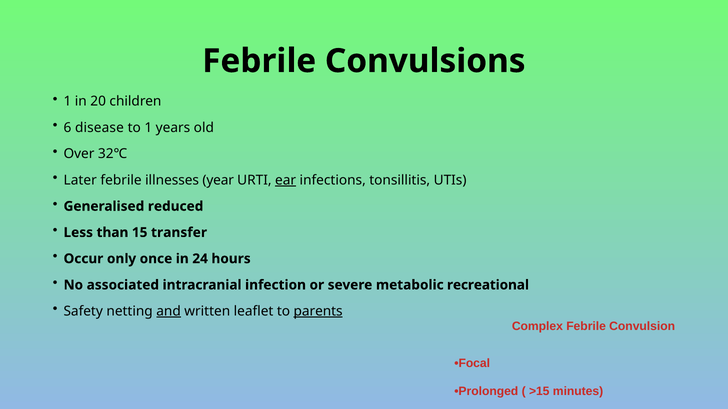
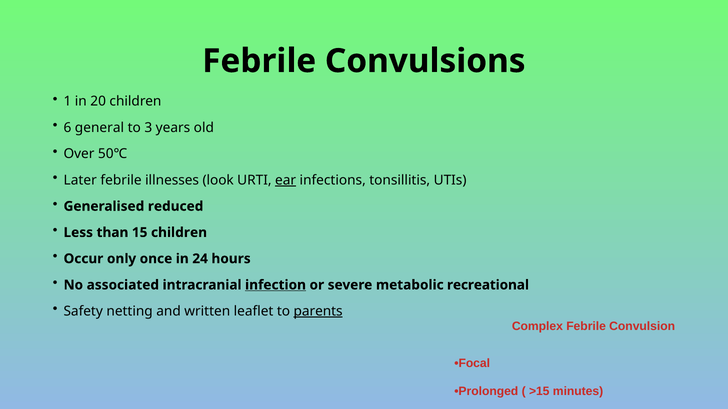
disease: disease -> general (99, 128)
to 1: 1 -> 3 (148, 128)
32℃: 32℃ -> 50℃ (113, 154)
year: year -> look (218, 180)
15 transfer: transfer -> children (179, 233)
infection underline: none -> present (276, 285)
and underline: present -> none (169, 312)
